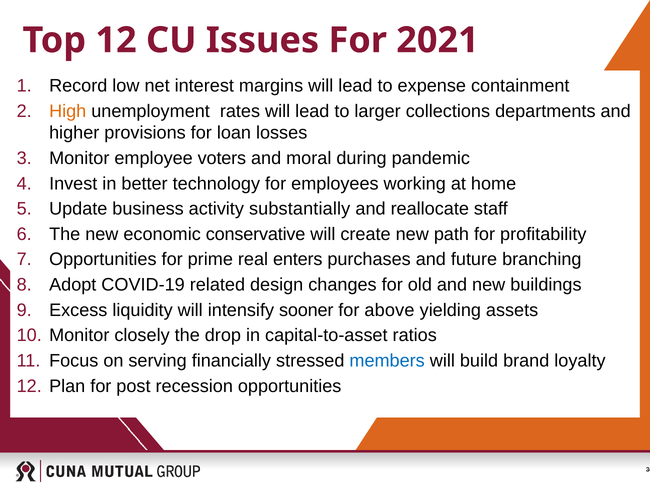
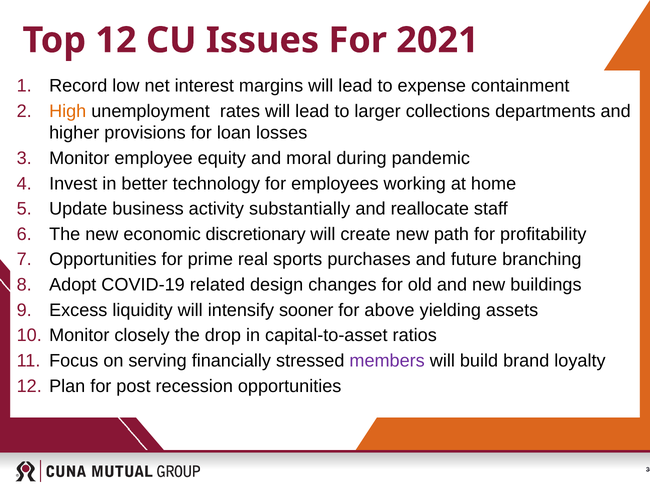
voters: voters -> equity (222, 158)
conservative: conservative -> discretionary (256, 234)
enters: enters -> sports (298, 259)
members colour: blue -> purple (387, 360)
